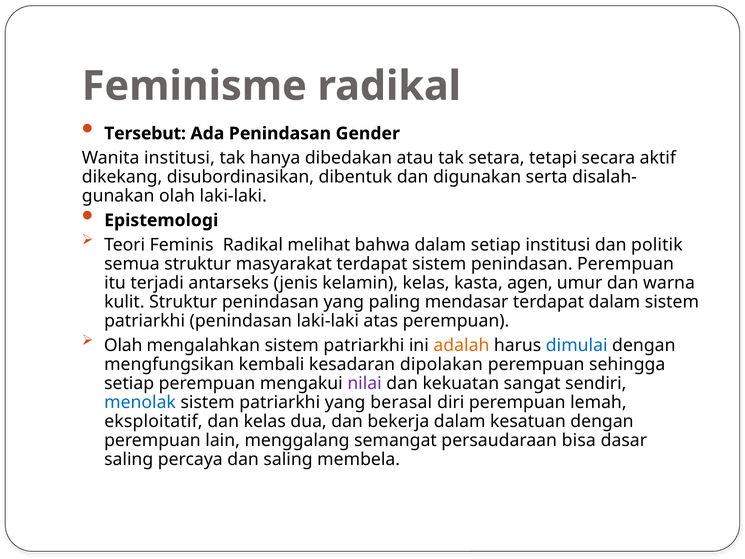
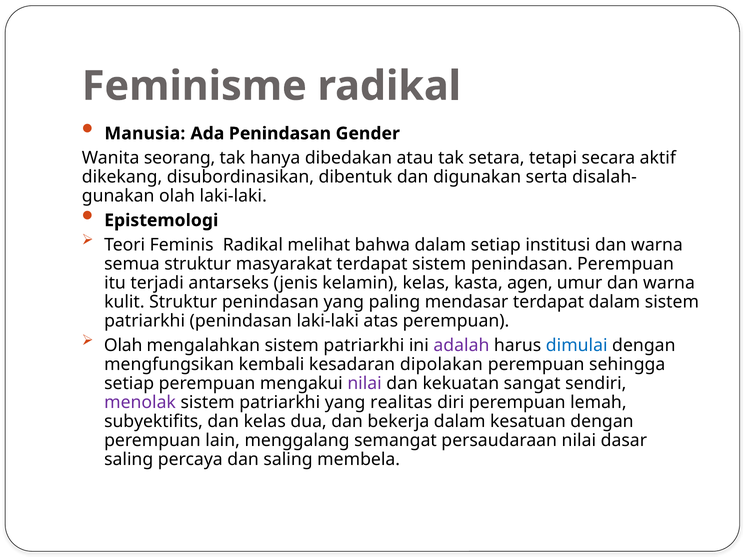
Tersebut: Tersebut -> Manusia (145, 133)
Wanita institusi: institusi -> seorang (180, 158)
institusi dan politik: politik -> warna (657, 245)
adalah colour: orange -> purple (461, 345)
menolak colour: blue -> purple (140, 402)
berasal: berasal -> realitas (401, 402)
eksploitatif: eksploitatif -> subyektifits (154, 421)
persaudaraan bisa: bisa -> nilai (579, 440)
